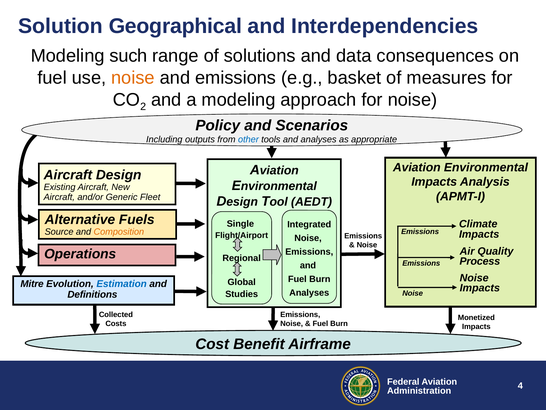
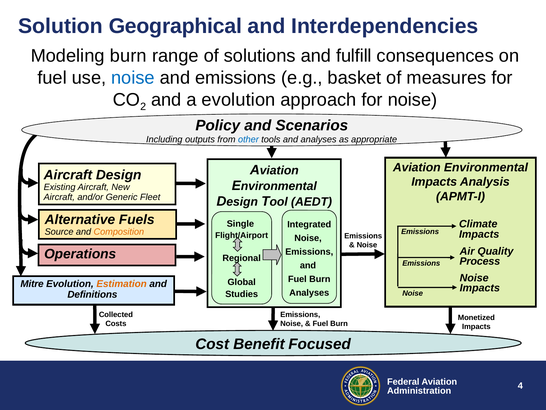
Modeling such: such -> burn (128, 56)
data: data -> fulfill (354, 56)
noise colour: orange -> blue (133, 78)
a modeling: modeling -> evolution (238, 100)
Estimation colour: blue -> orange (122, 284)
Airframe: Airframe -> Focused (320, 344)
